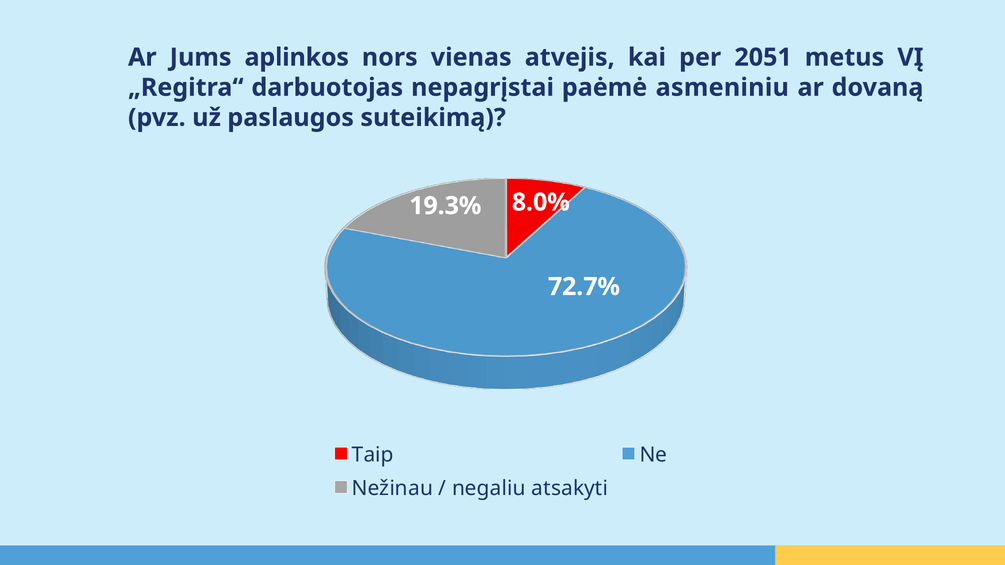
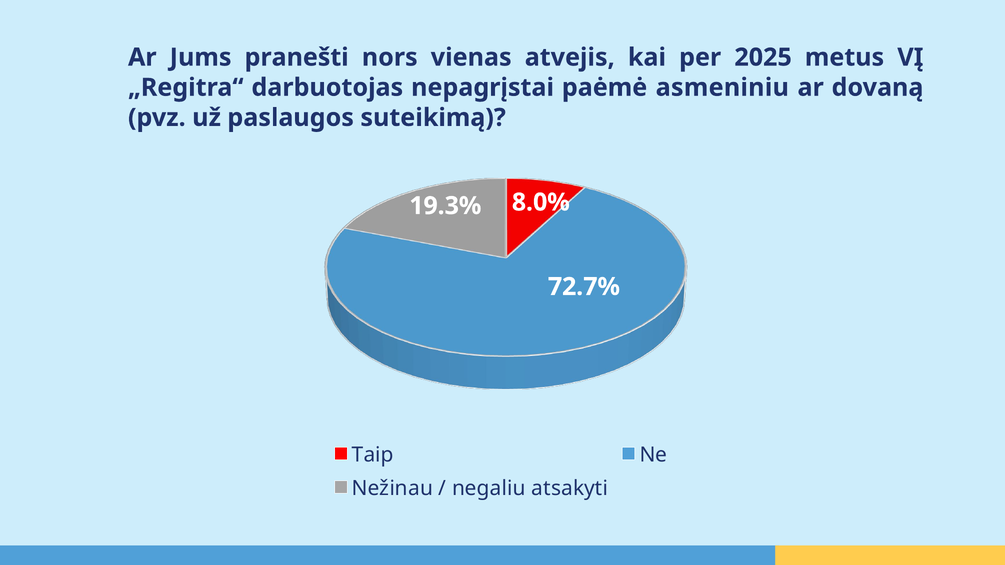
aplinkos: aplinkos -> pranešti (297, 57)
2051: 2051 -> 2025 (763, 57)
